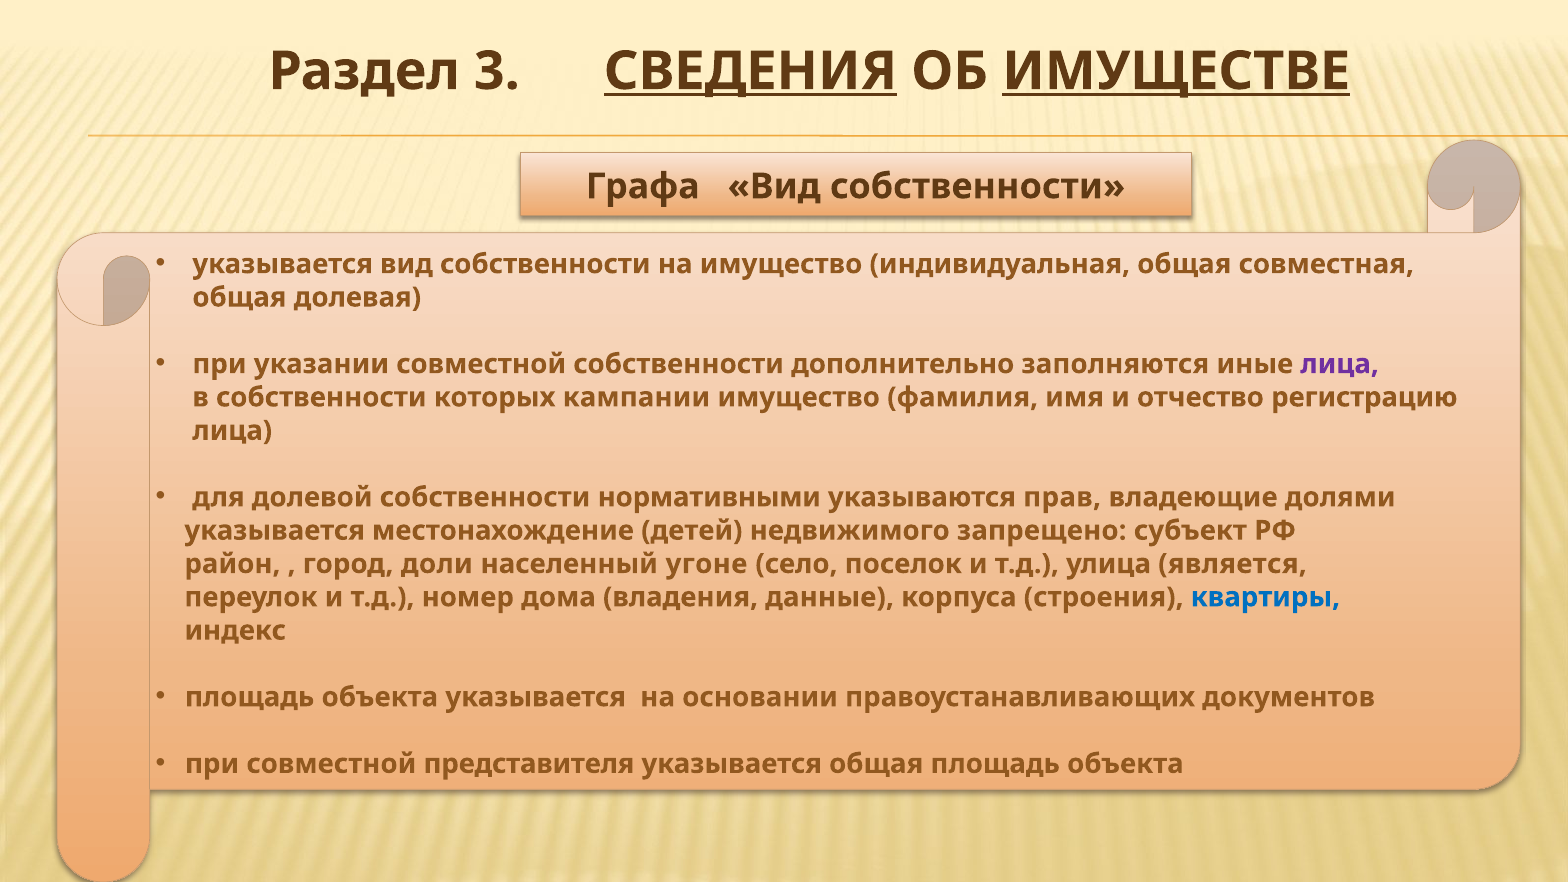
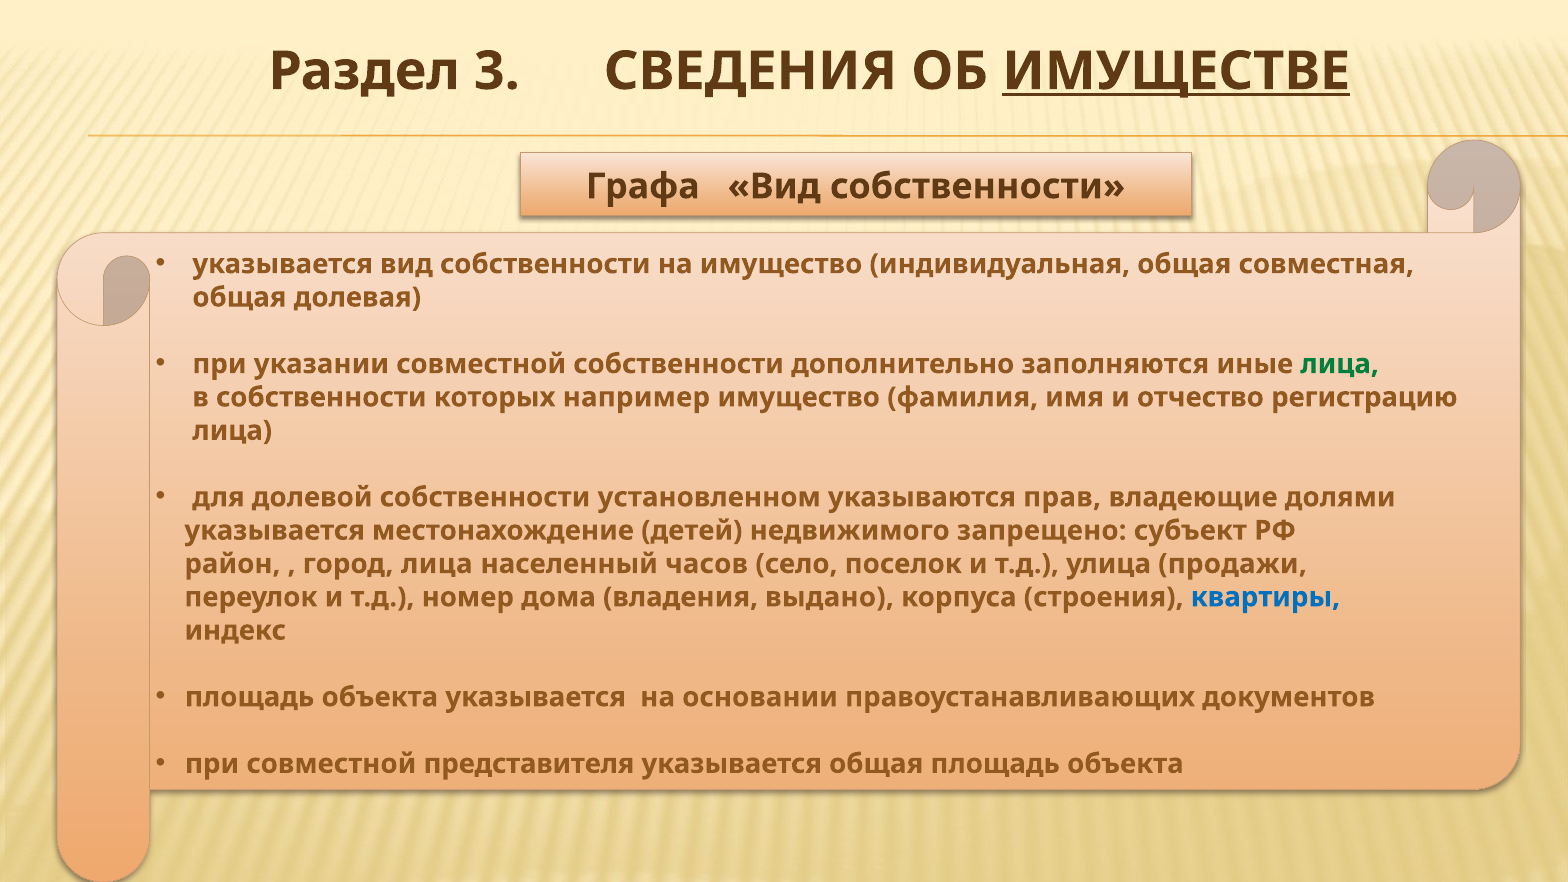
СВЕДЕНИЯ underline: present -> none (751, 71)
лица colour: purple -> green (1340, 364)
кампании: кампании -> например (636, 397)
нормативными: нормативными -> установленном (709, 497)
город доли: доли -> лица (437, 564)
угоне: угоне -> часов (707, 564)
является: является -> продажи (1232, 564)
данные: данные -> выдано (829, 597)
